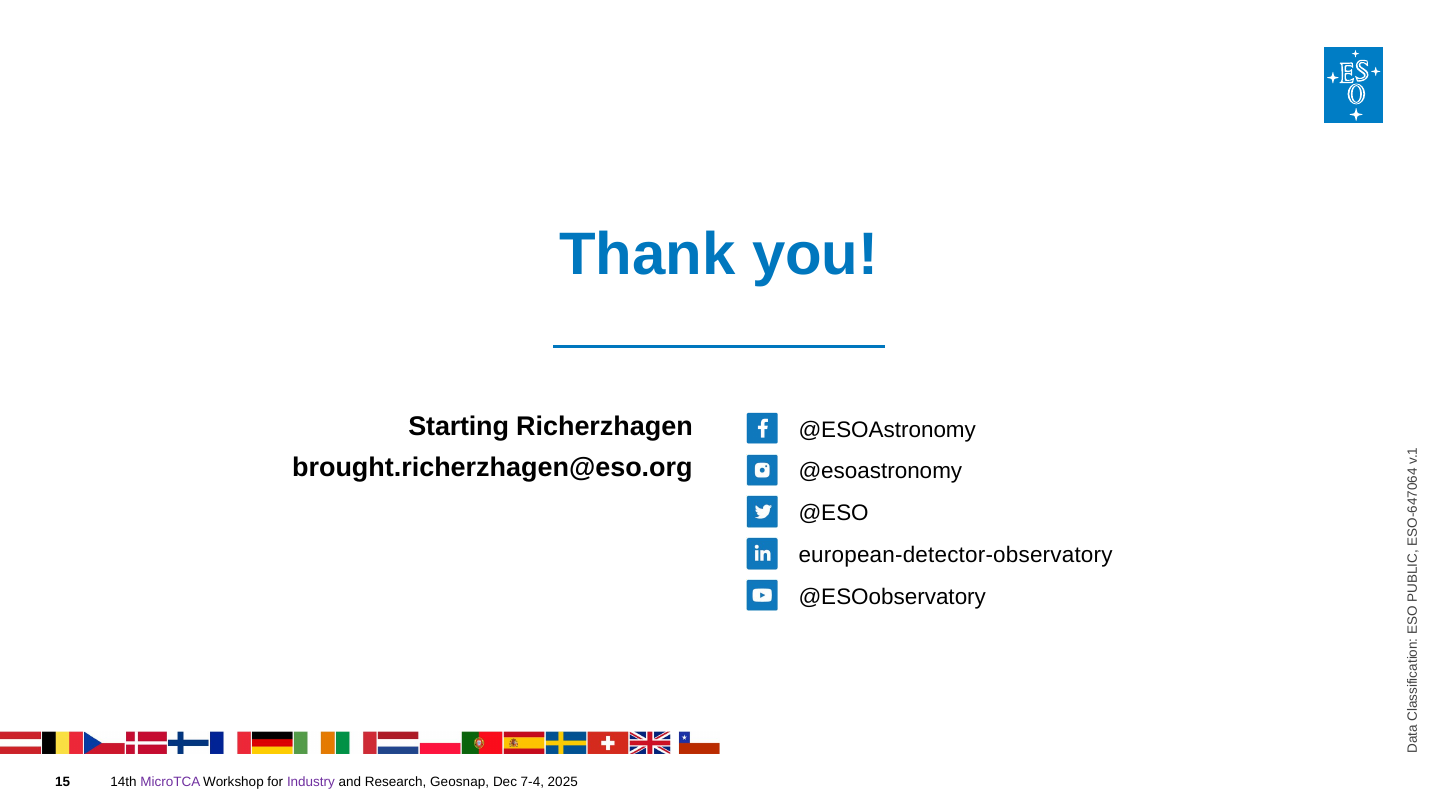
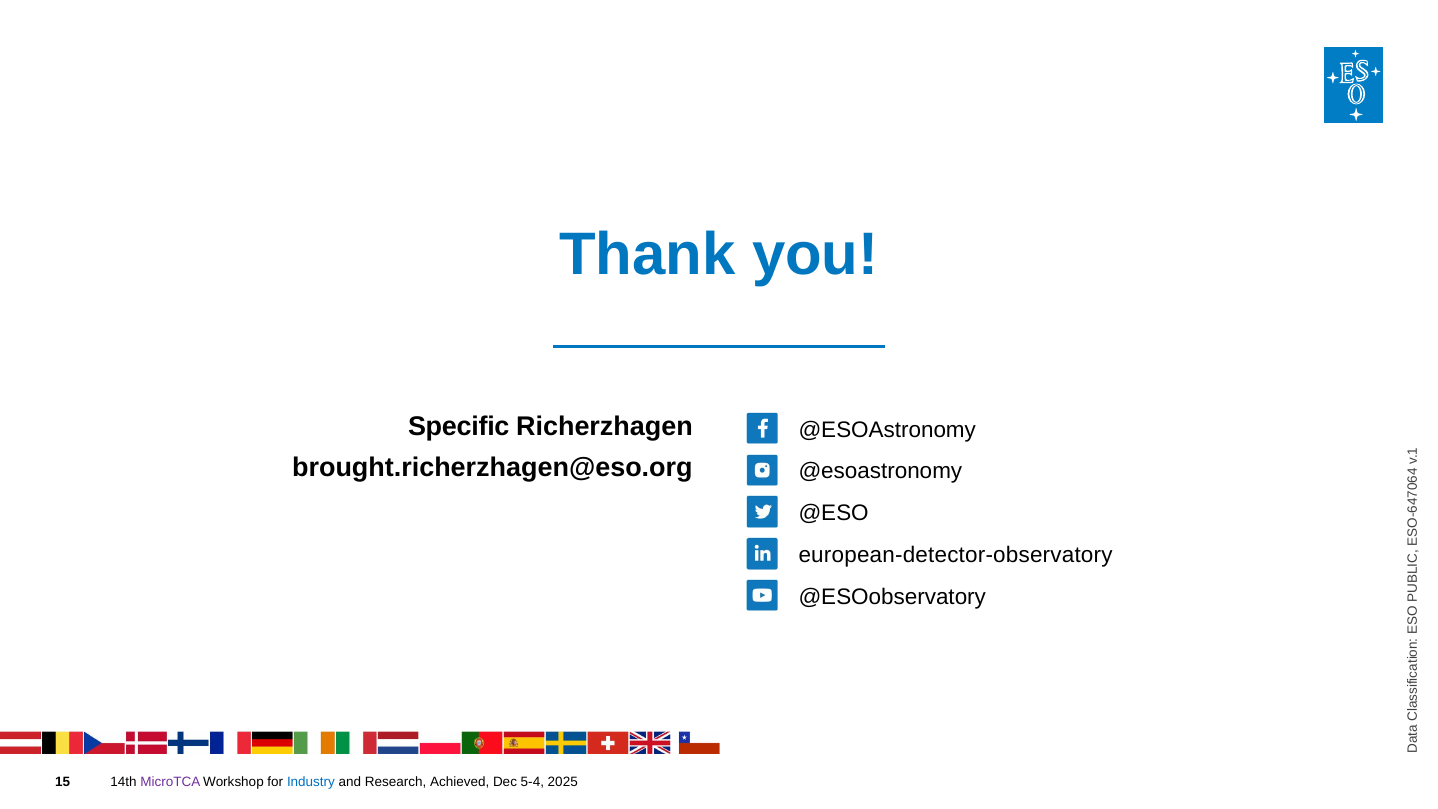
Starting: Starting -> Specific (459, 427)
Industry colour: purple -> blue (311, 782)
Geosnap: Geosnap -> Achieved (460, 782)
7-4: 7-4 -> 5-4 (532, 782)
